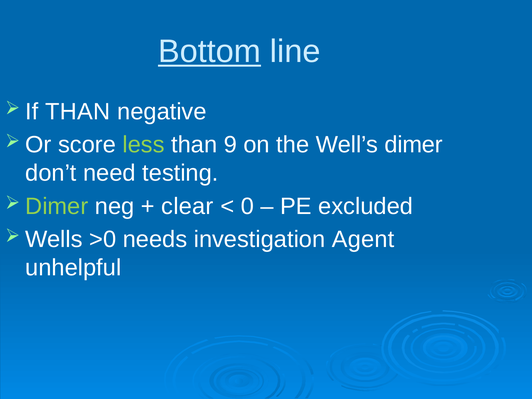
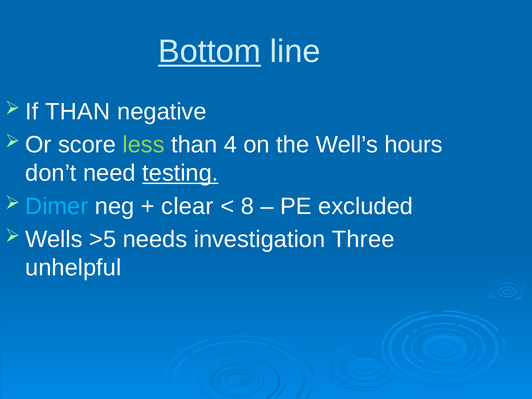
9: 9 -> 4 (230, 145)
Well’s dimer: dimer -> hours (414, 145)
testing underline: none -> present (180, 173)
Dimer colour: light green -> light blue (57, 206)
0: 0 -> 8 (247, 206)
>0: >0 -> >5 (103, 239)
Agent: Agent -> Three (363, 239)
